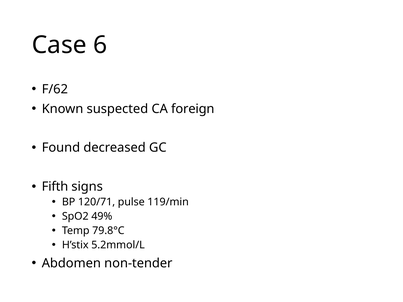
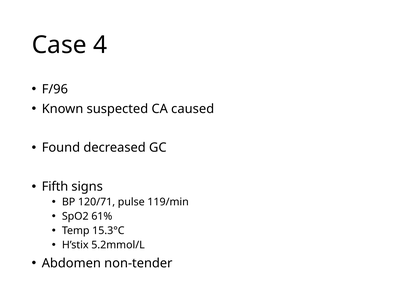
6: 6 -> 4 (100, 45)
F/62: F/62 -> F/96 (55, 89)
foreign: foreign -> caused (193, 109)
49%: 49% -> 61% (102, 217)
79.8°C: 79.8°C -> 15.3°C (108, 231)
